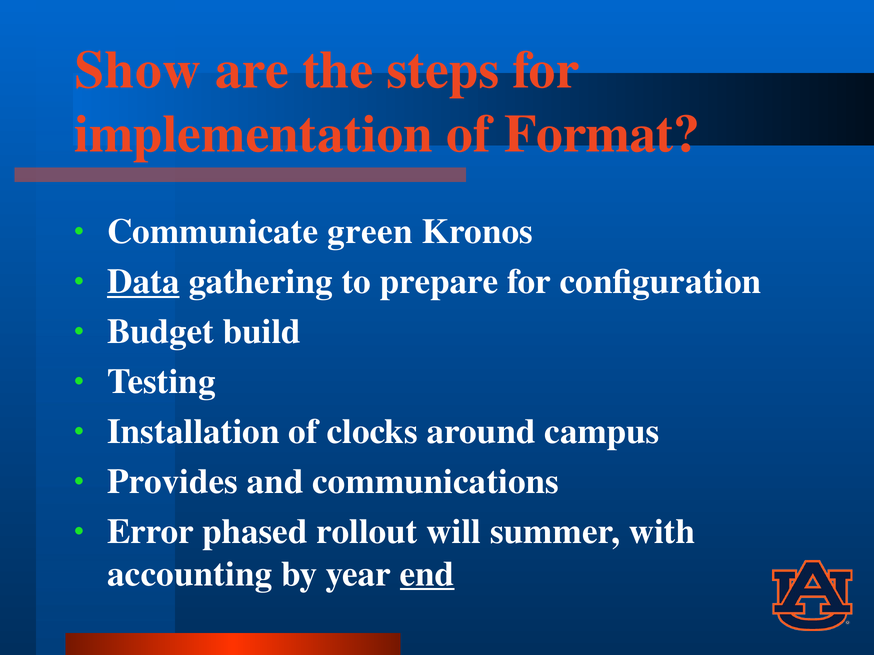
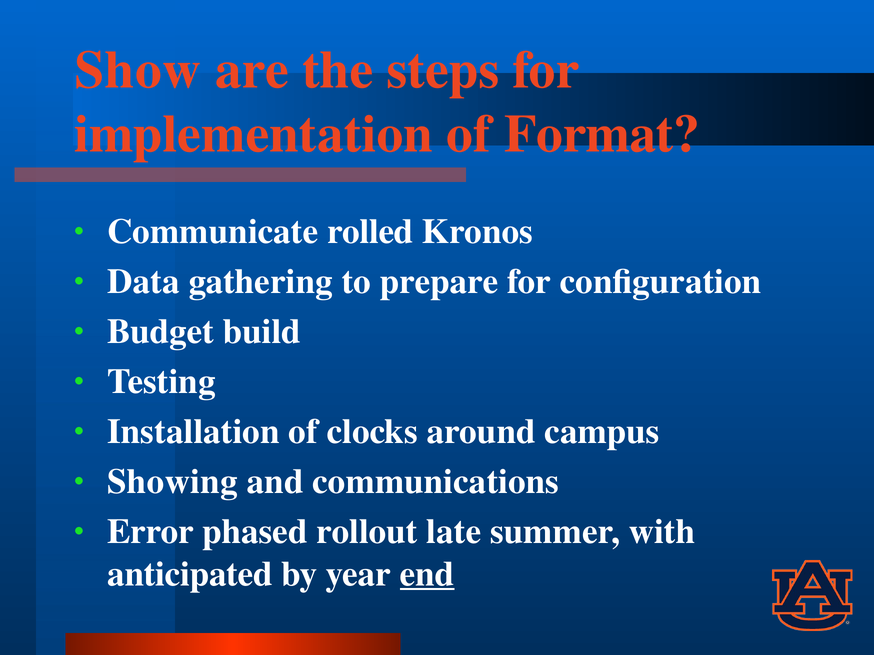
green: green -> rolled (370, 232)
Data underline: present -> none (143, 282)
Provides: Provides -> Showing (172, 482)
will: will -> late (454, 532)
accounting: accounting -> anticipated (190, 574)
